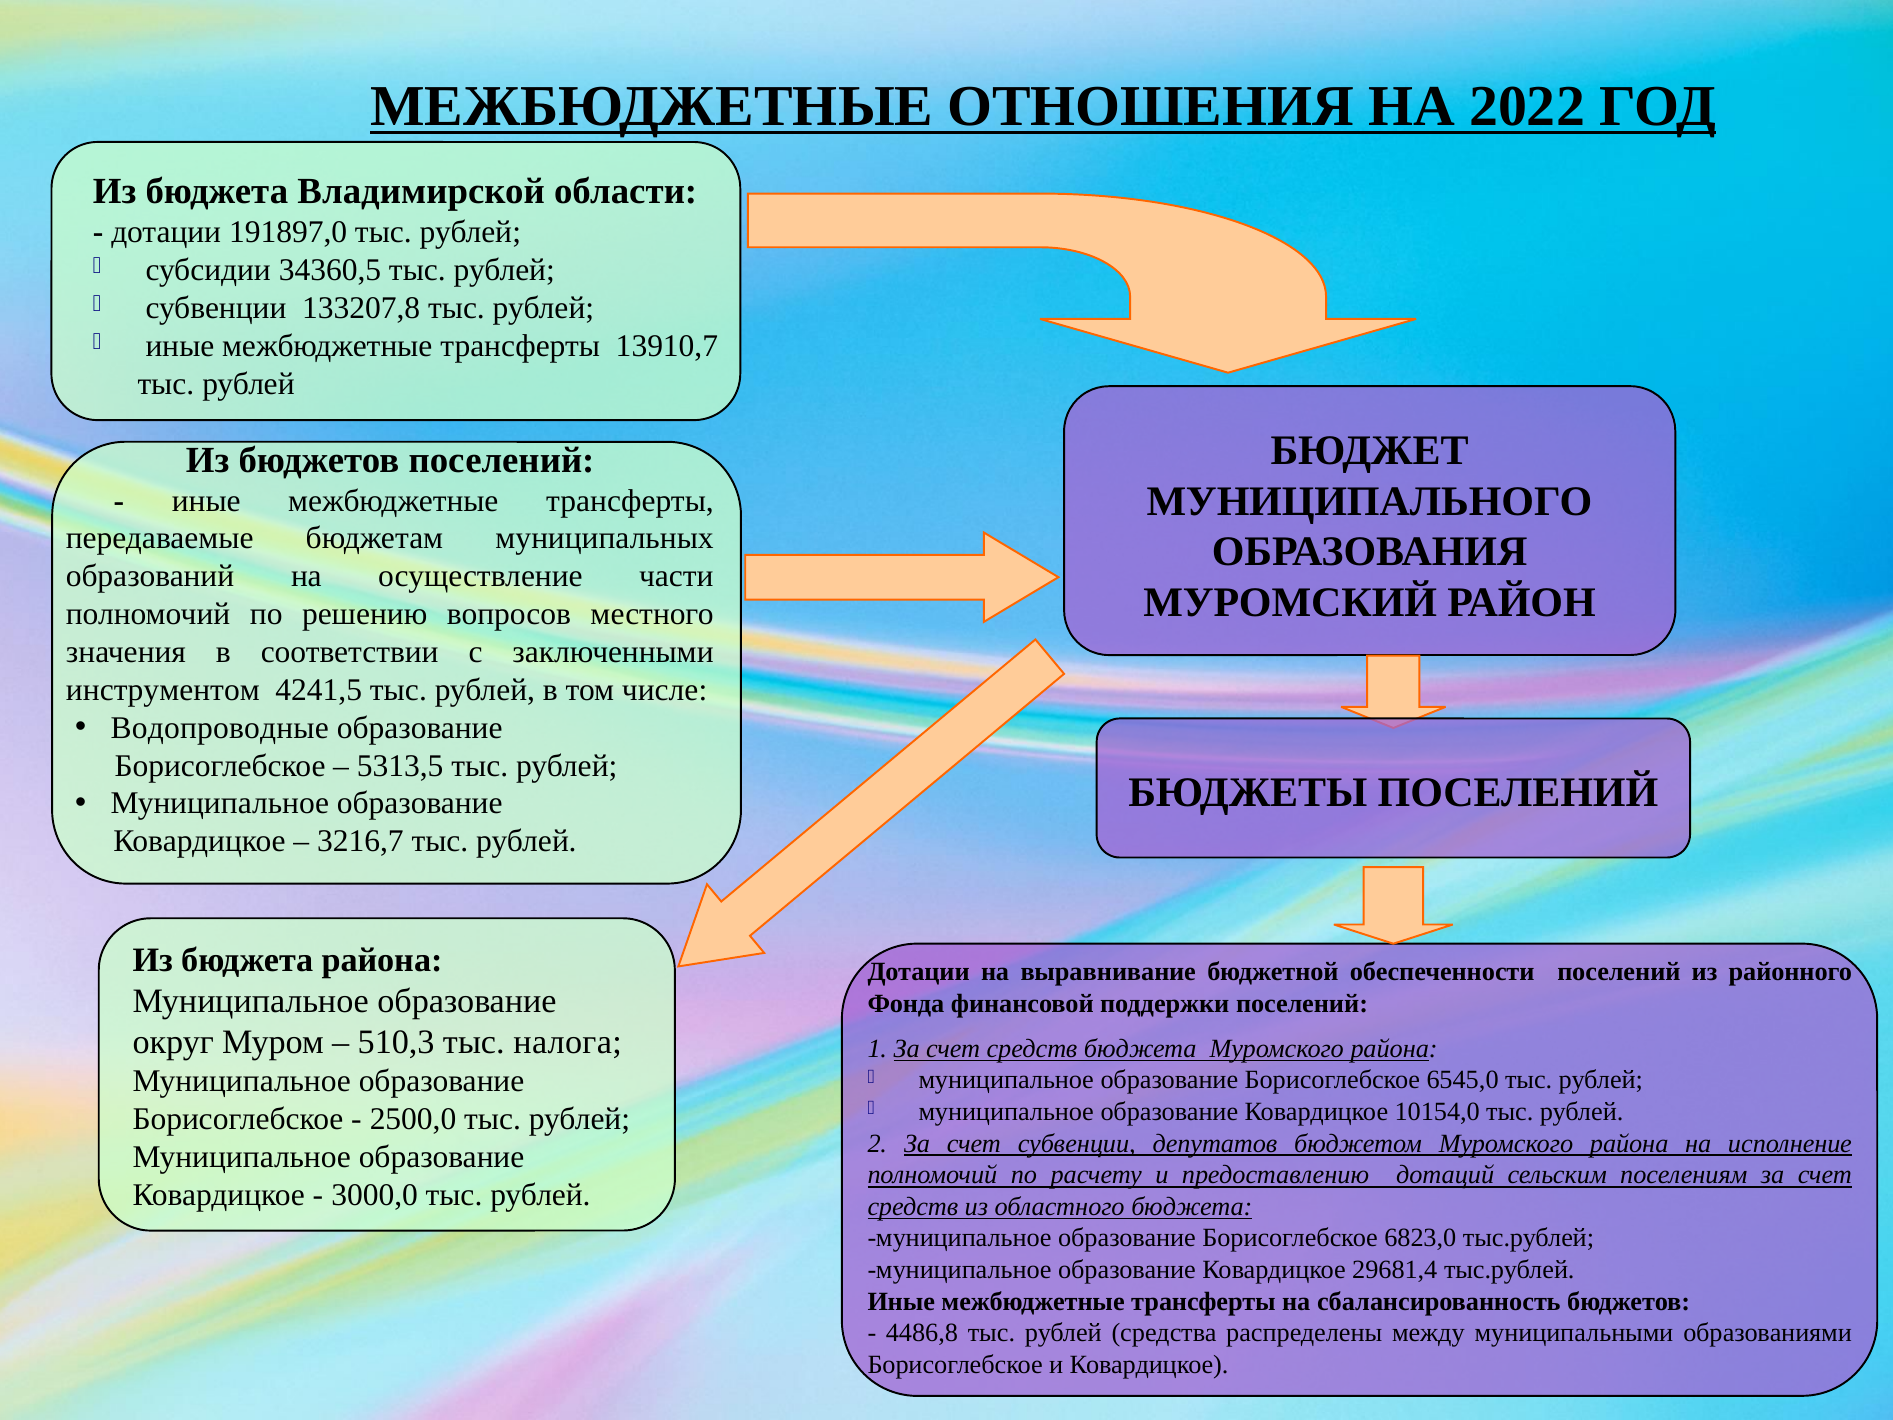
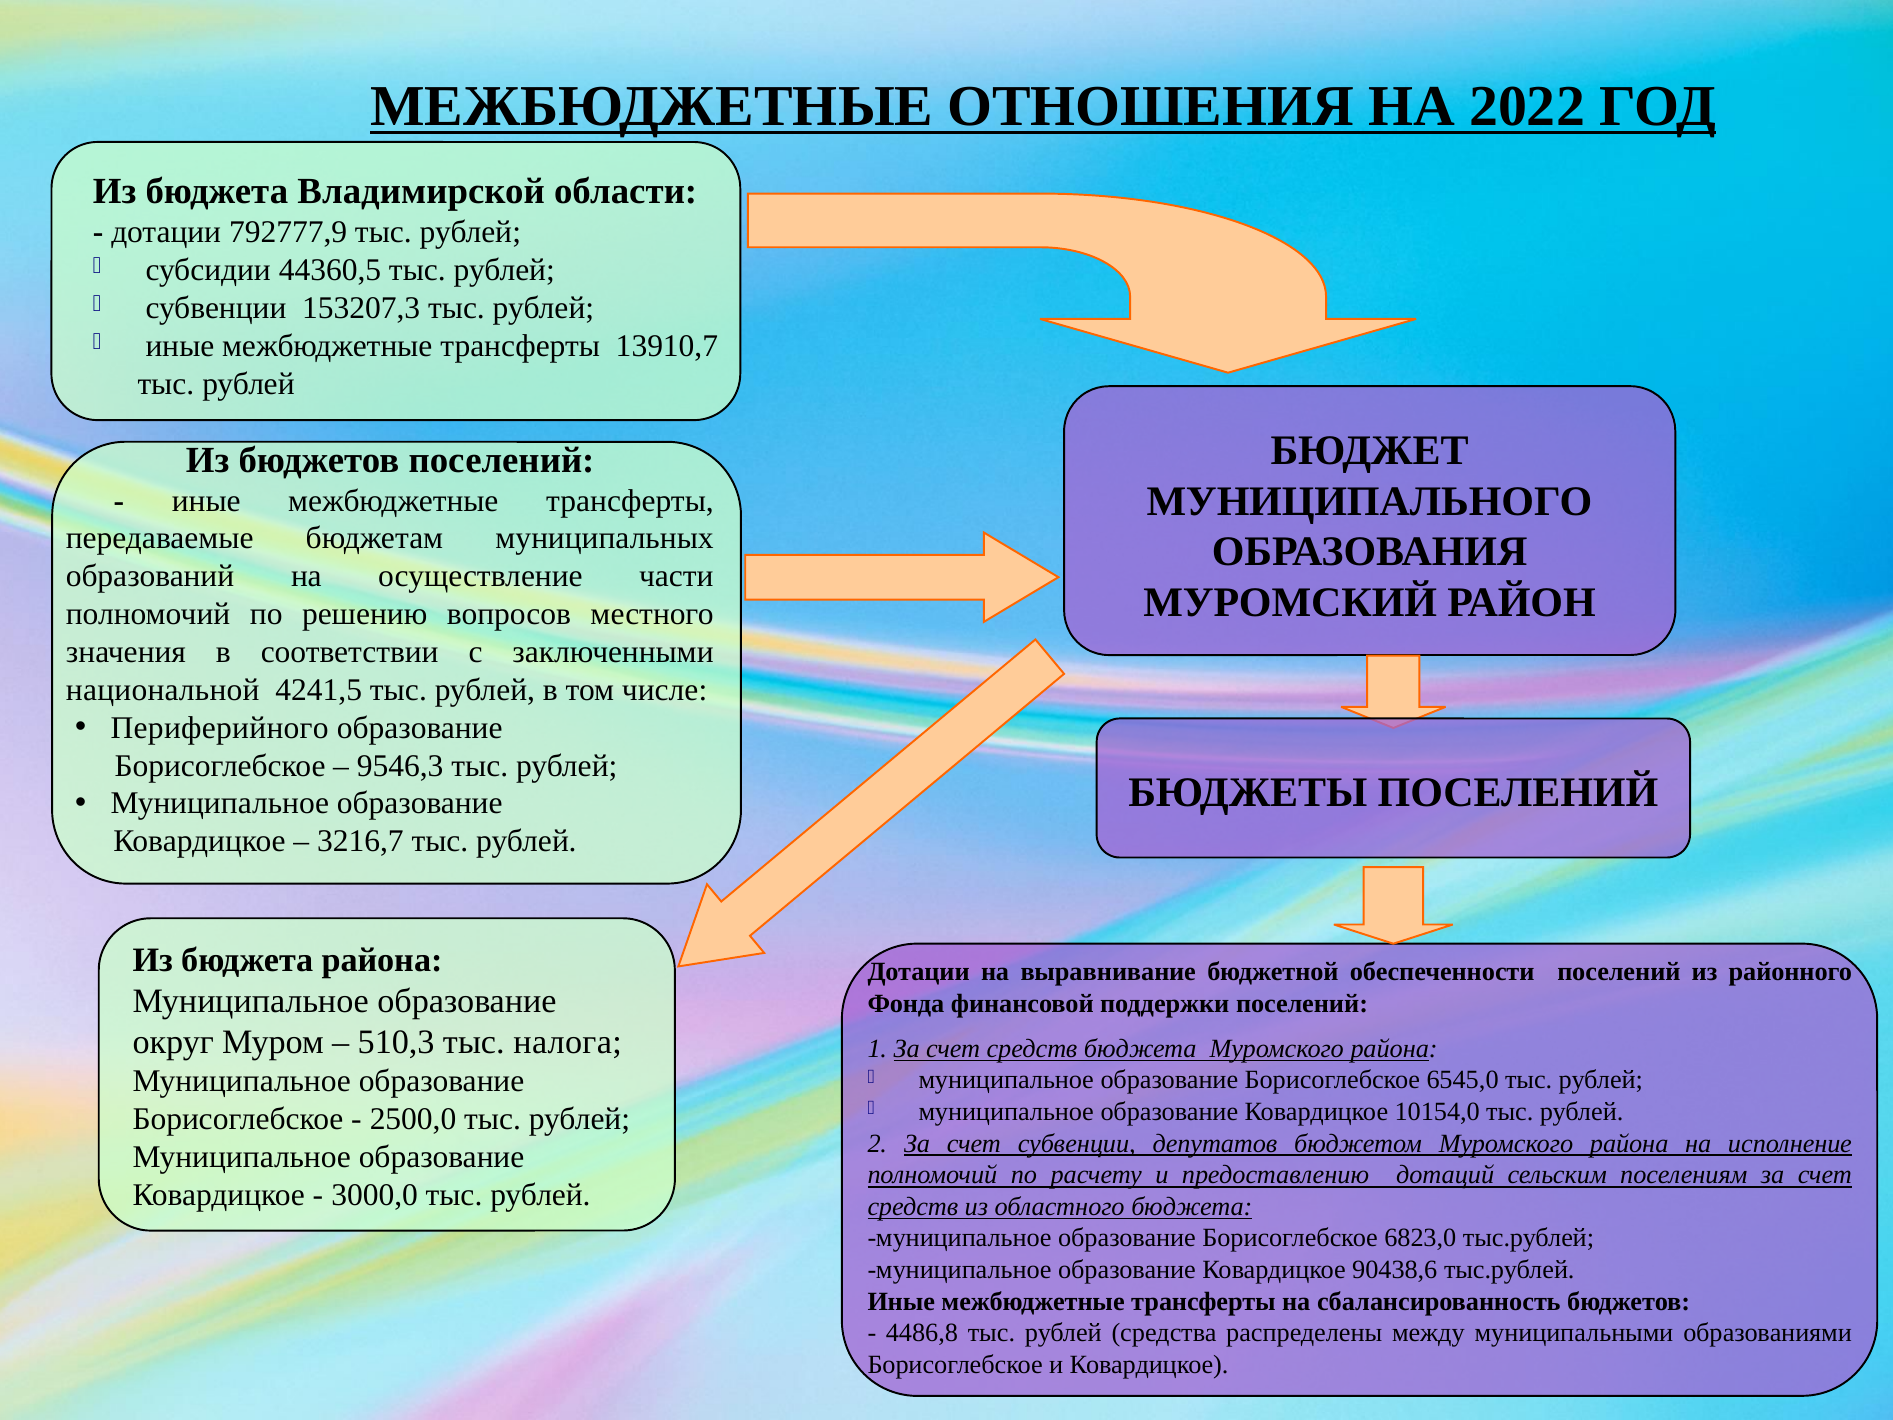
191897,0: 191897,0 -> 792777,9 (288, 232)
34360,5: 34360,5 -> 44360,5 (330, 270)
133207,8: 133207,8 -> 153207,3 (361, 308)
инструментом: инструментом -> национальной (163, 690)
Водопроводные: Водопроводные -> Периферийного (220, 728)
5313,5: 5313,5 -> 9546,3 (400, 766)
29681,4: 29681,4 -> 90438,6 (1395, 1270)
